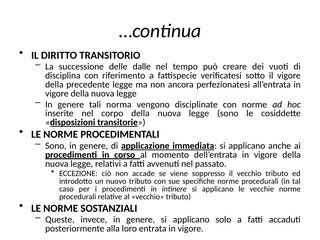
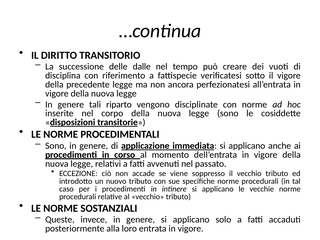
norma: norma -> riparto (119, 104)
